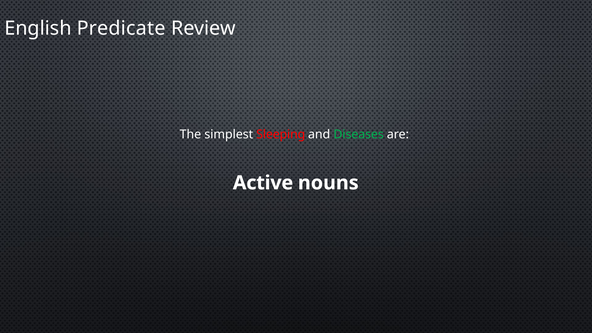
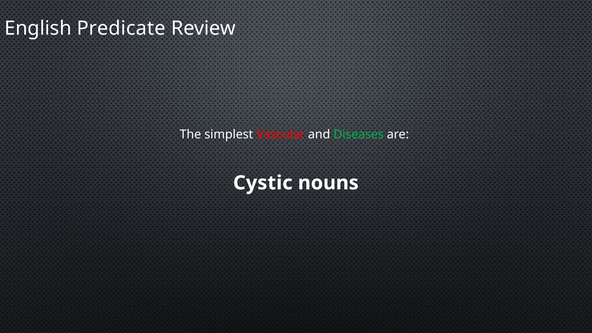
Sleeping: Sleeping -> Vascular (281, 134)
Active: Active -> Cystic (263, 183)
